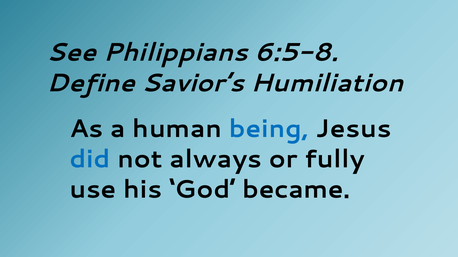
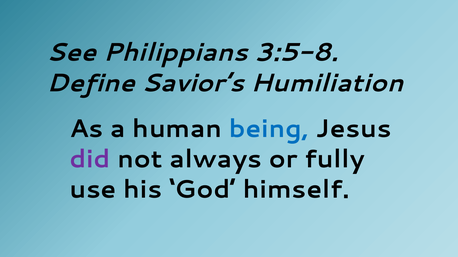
6:5-8: 6:5-8 -> 3:5-8 (296, 53)
did colour: blue -> purple (90, 160)
became: became -> himself (296, 190)
